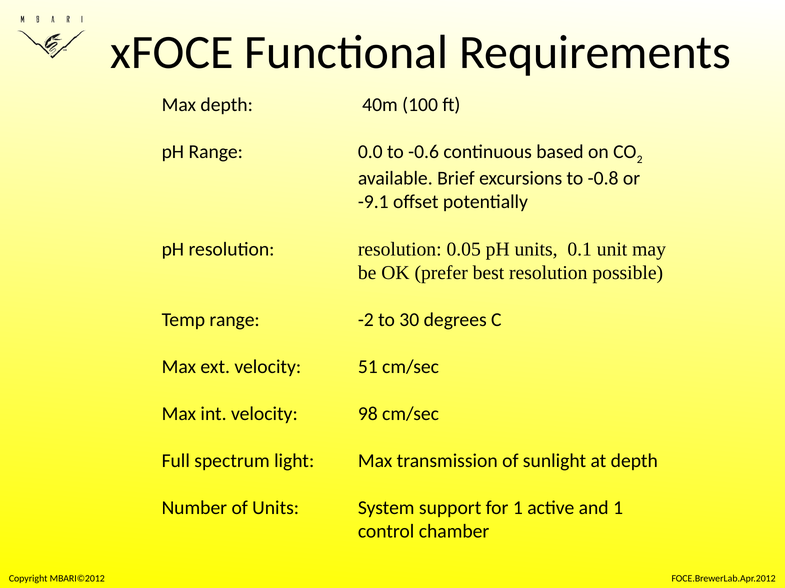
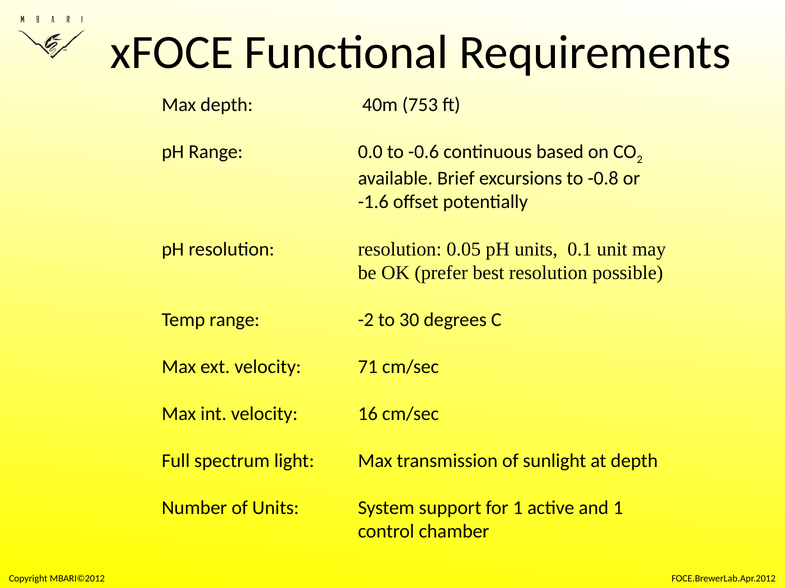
100: 100 -> 753 (420, 105)
-9.1: -9.1 -> -1.6 (373, 202)
51: 51 -> 71 (368, 367)
98: 98 -> 16 (368, 414)
